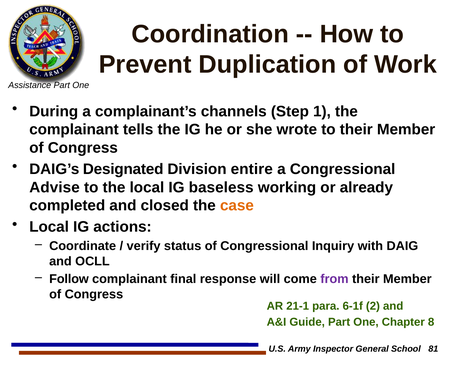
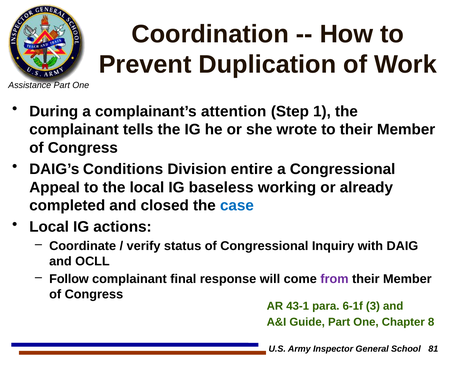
channels: channels -> attention (234, 111)
Designated: Designated -> Conditions (123, 169)
Advise: Advise -> Appeal (55, 187)
case colour: orange -> blue (237, 205)
21-1: 21-1 -> 43-1 (298, 306)
2: 2 -> 3 (373, 306)
